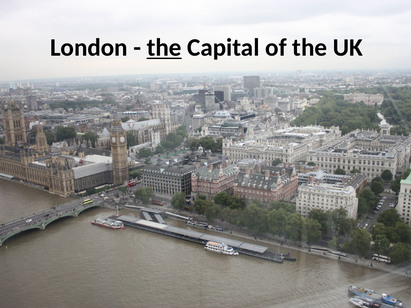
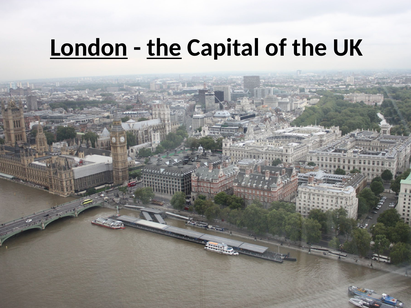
London underline: none -> present (89, 48)
